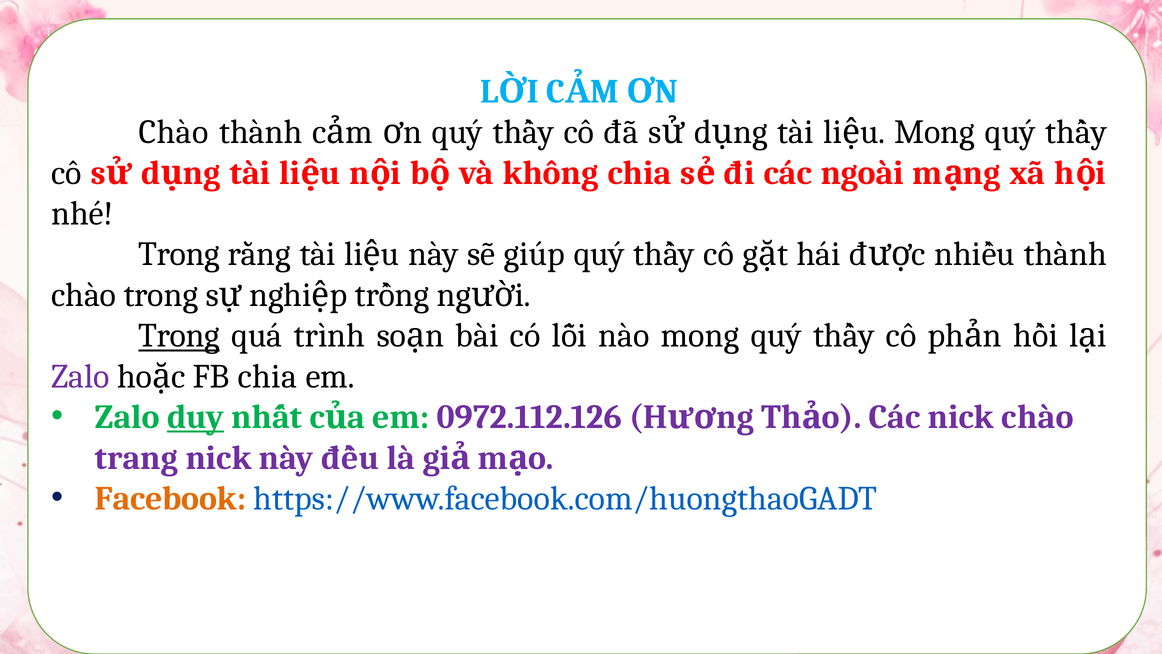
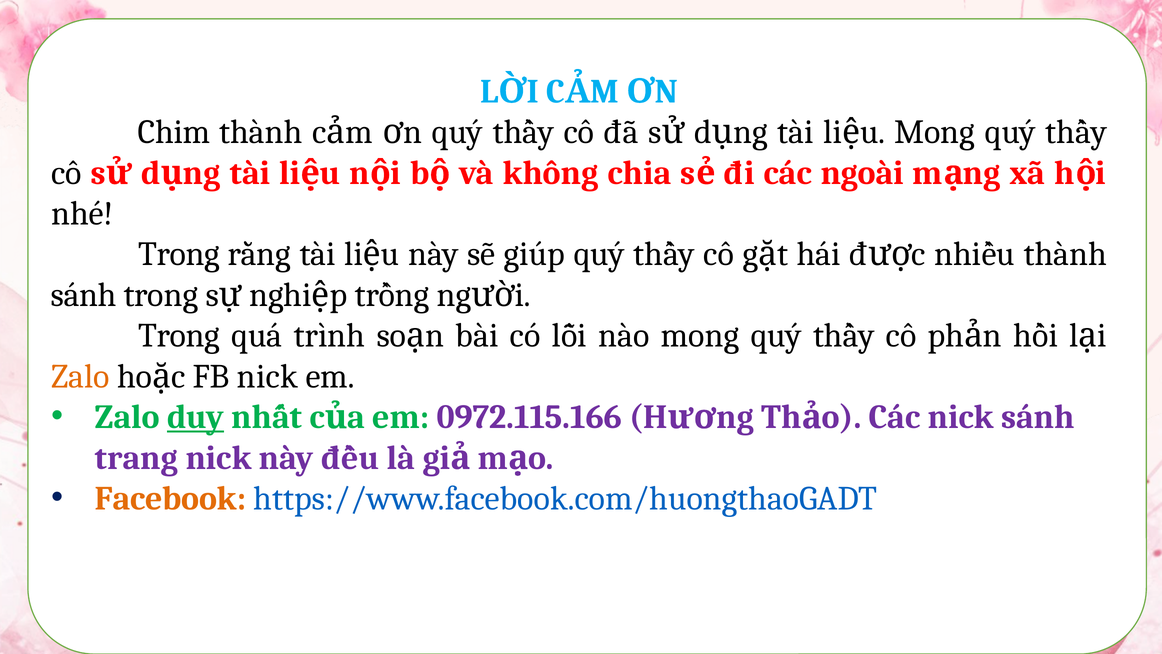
Chào: Chào -> Chim (174, 132)
chào: chào -> sánh (84, 295)
Trong underline: present -> none (179, 335)
Zalo colour: purple -> orange (80, 376)
FB chia: chia -> nick (267, 376)
0972.112.126: 0972.112.126 -> 0972.115.166 (529, 417)
nick chào: chào -> sánh (1038, 417)
